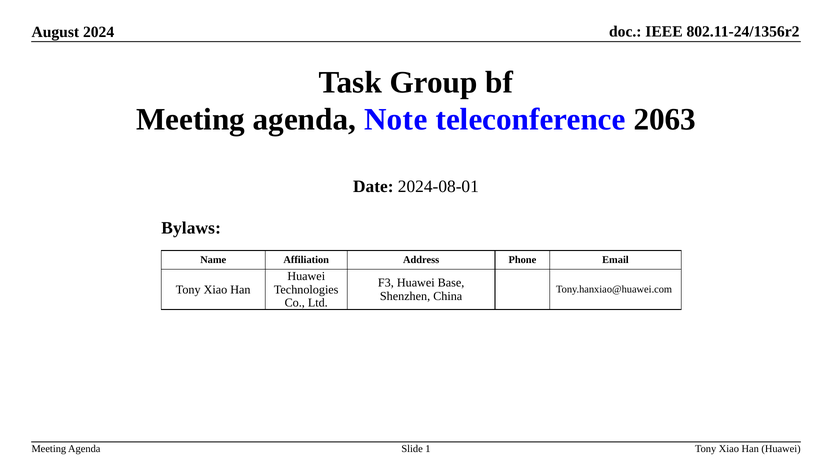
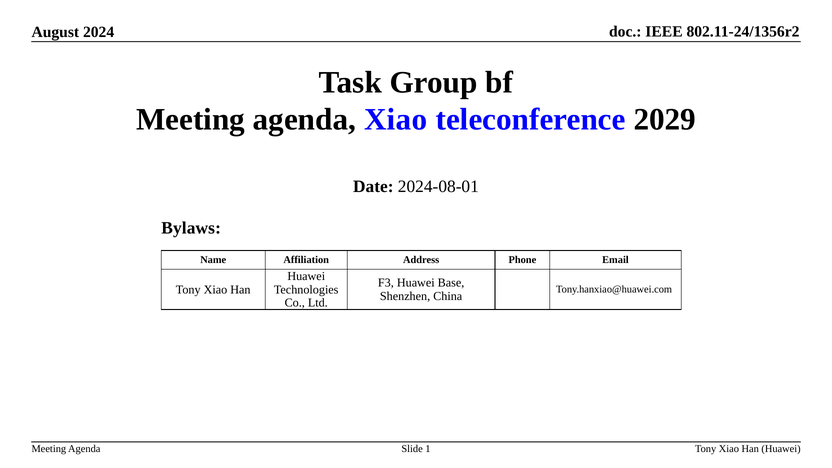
agenda Note: Note -> Xiao (396, 120)
2063: 2063 -> 2029 (665, 120)
